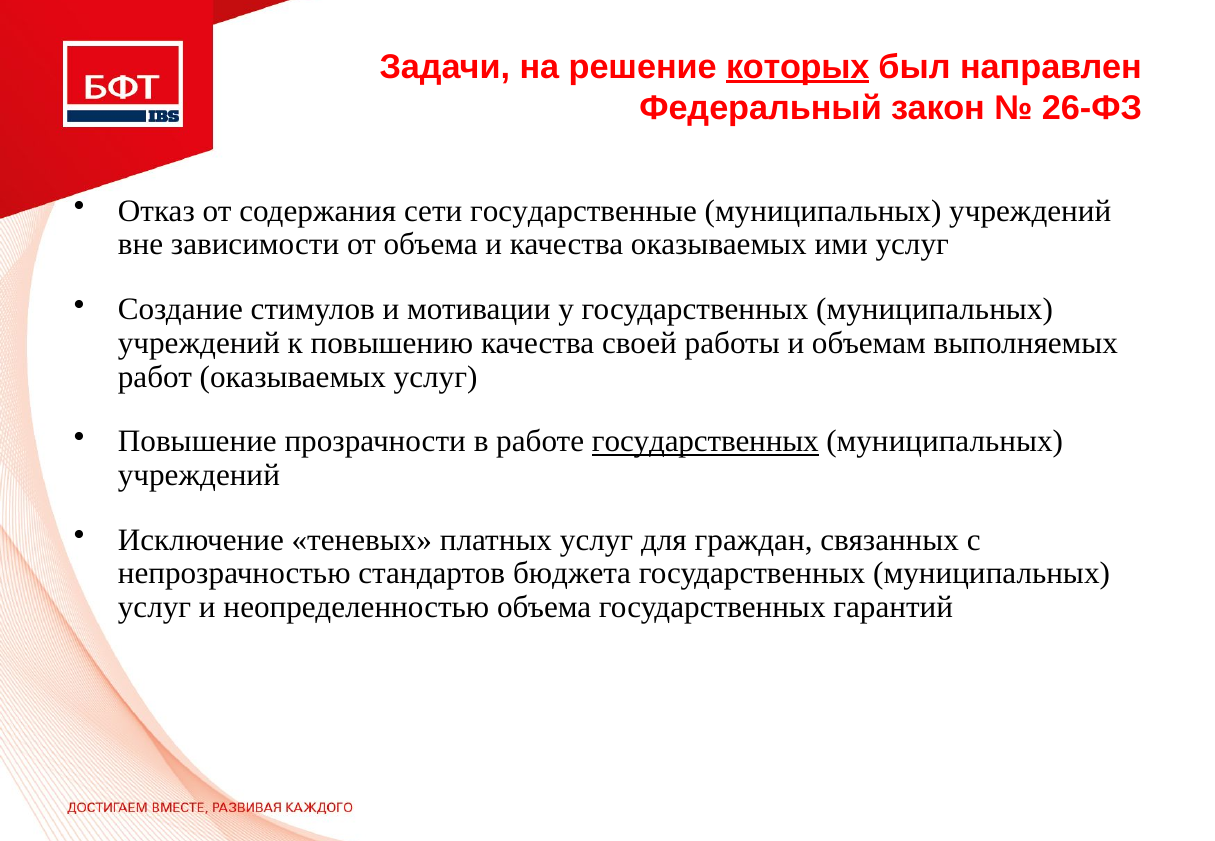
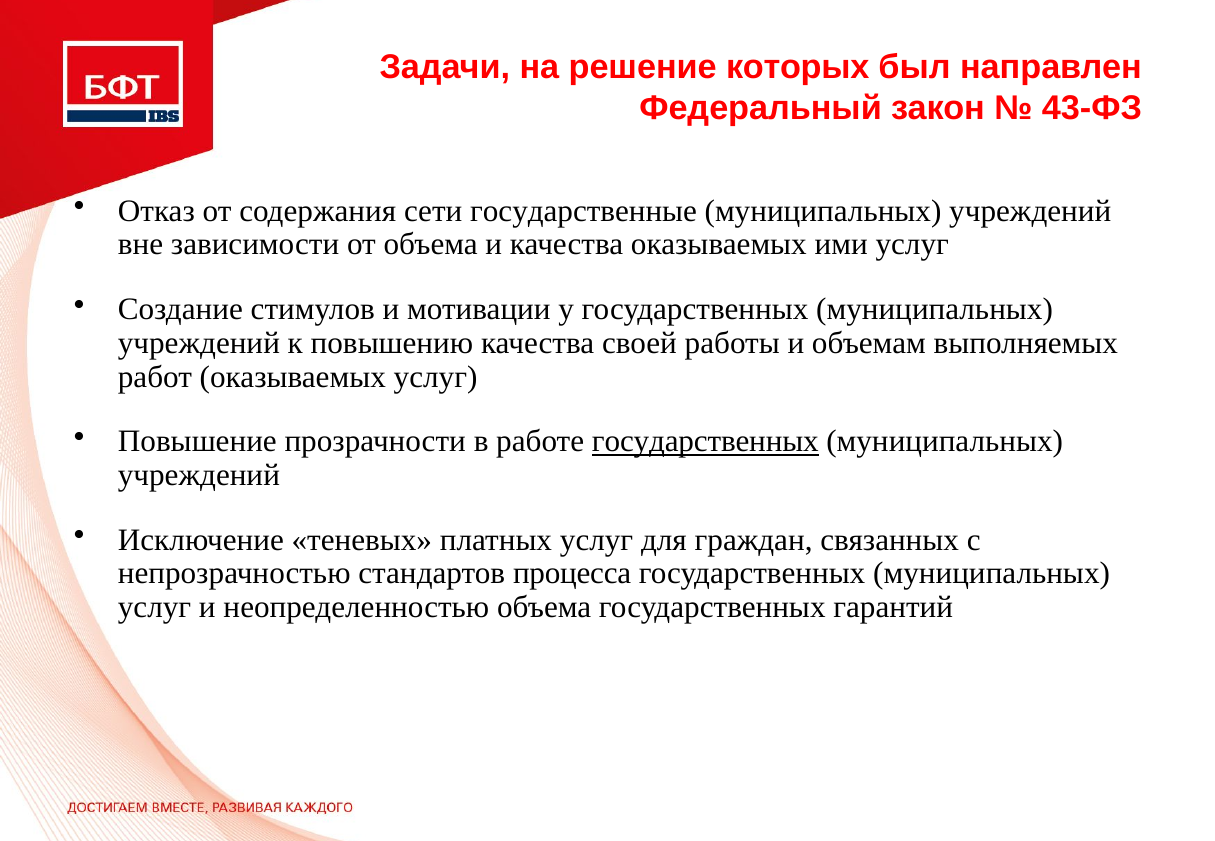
которых underline: present -> none (798, 67)
26-ФЗ: 26-ФЗ -> 43-ФЗ (1092, 108)
бюджета: бюджета -> процесса (572, 574)
